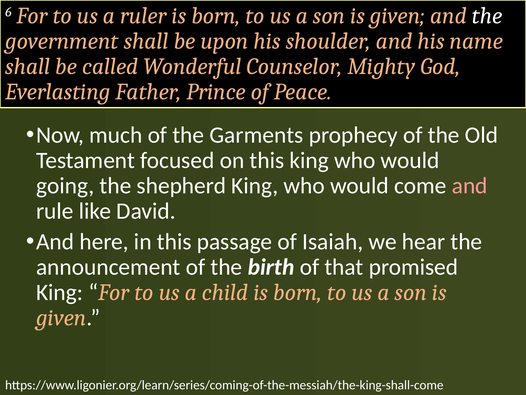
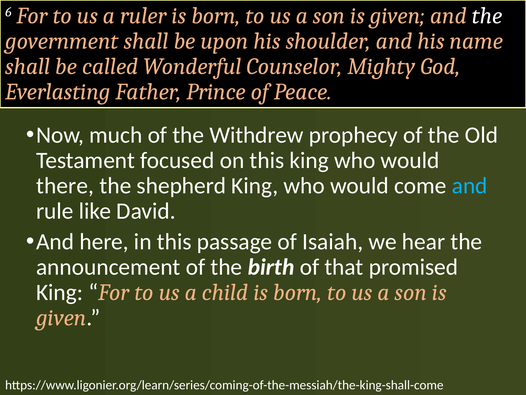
Garments: Garments -> Withdrew (257, 135)
going: going -> there (65, 185)
and colour: pink -> light blue (470, 185)
